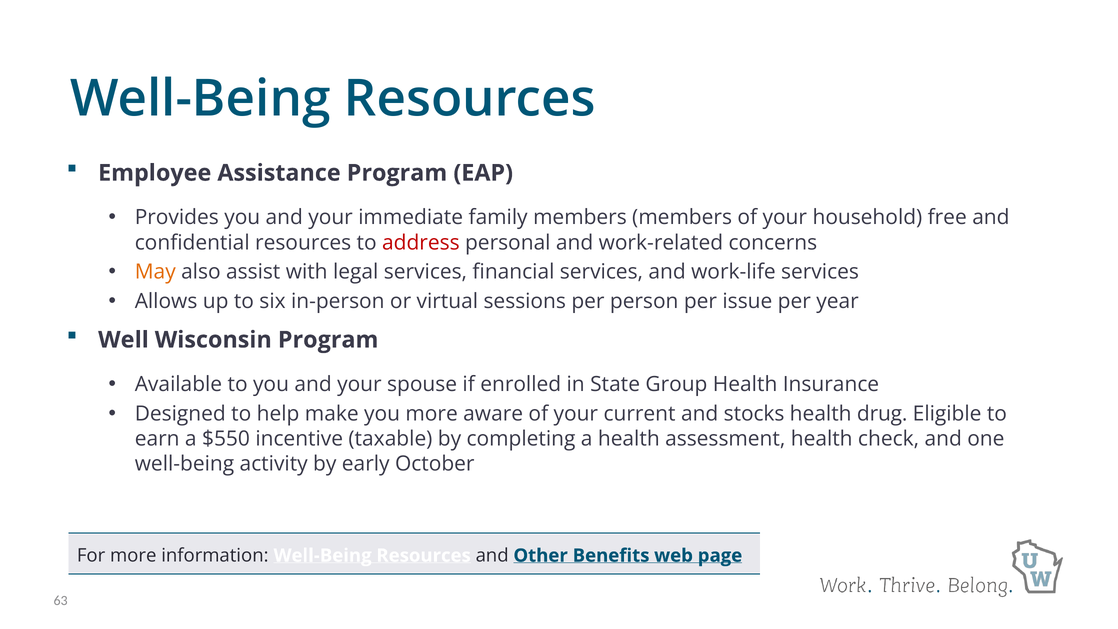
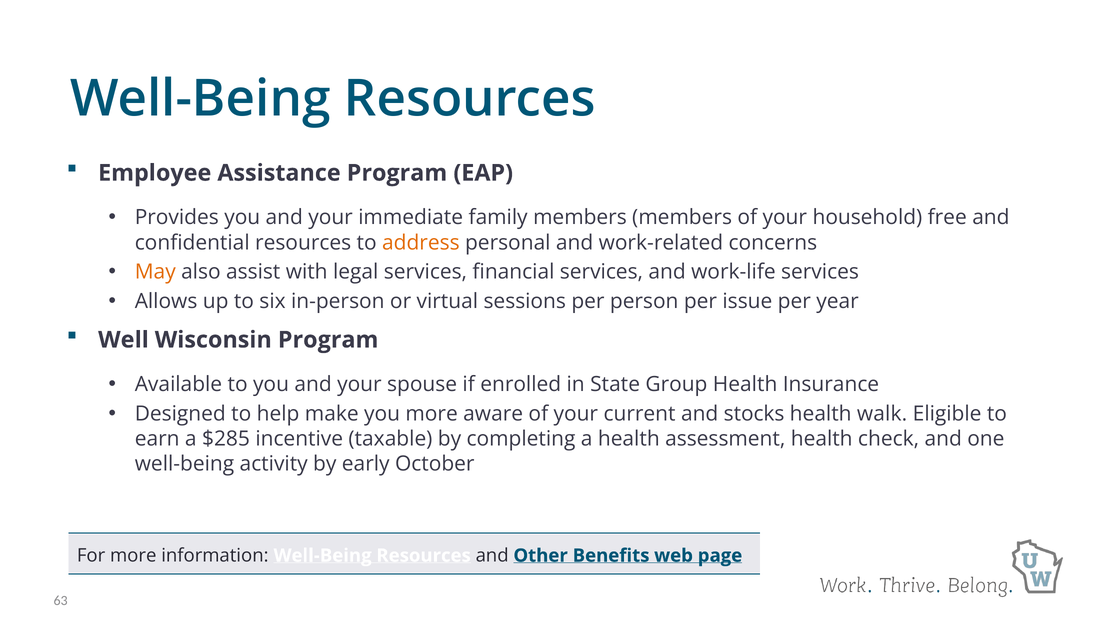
address colour: red -> orange (421, 243)
drug: drug -> walk (882, 414)
$550: $550 -> $285 (226, 439)
